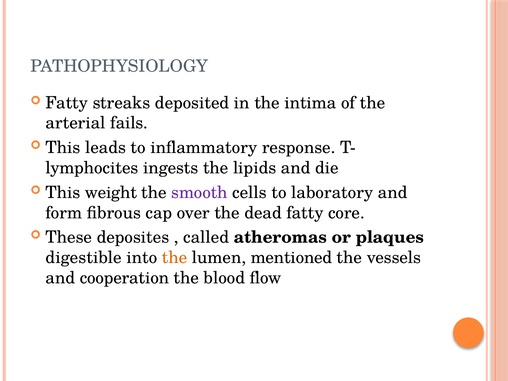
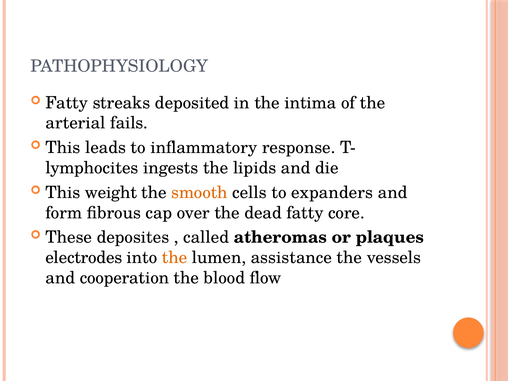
smooth colour: purple -> orange (199, 193)
laboratory: laboratory -> expanders (332, 193)
digestible: digestible -> electrodes (84, 258)
mentioned: mentioned -> assistance (291, 258)
